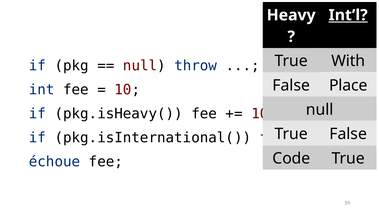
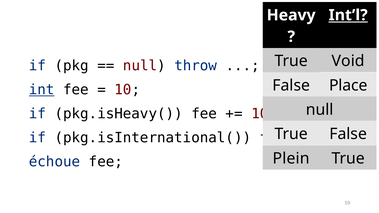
With: With -> Void (348, 61)
int underline: none -> present (42, 90)
Code: Code -> Plein (291, 158)
